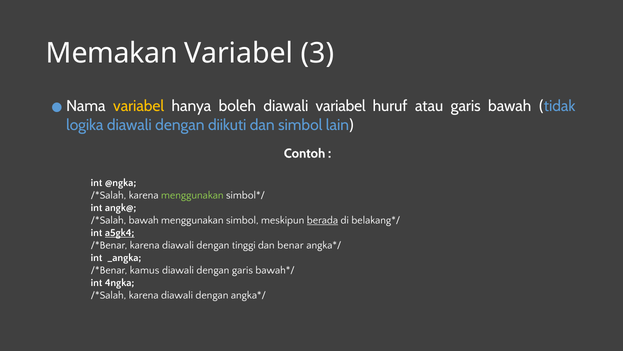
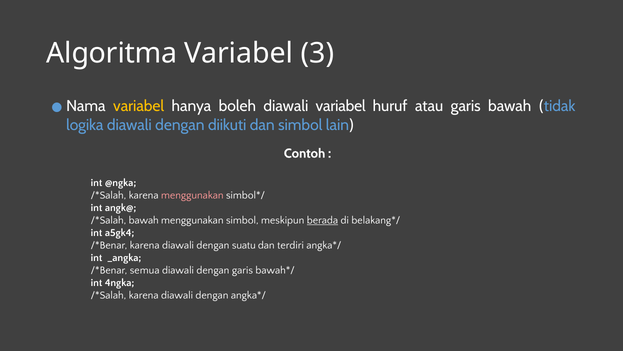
Memakan: Memakan -> Algoritma (112, 53)
menggunakan colour: light green -> pink (192, 195)
a5gk4 underline: present -> none (120, 232)
tinggi: tinggi -> suatu (244, 245)
benar: benar -> terdiri (291, 245)
kamus: kamus -> semua (145, 270)
